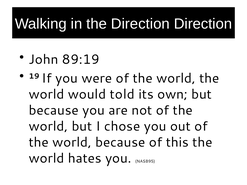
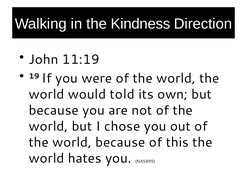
the Direction: Direction -> Kindness (140, 24)
89:19: 89:19 -> 11:19 (81, 60)
